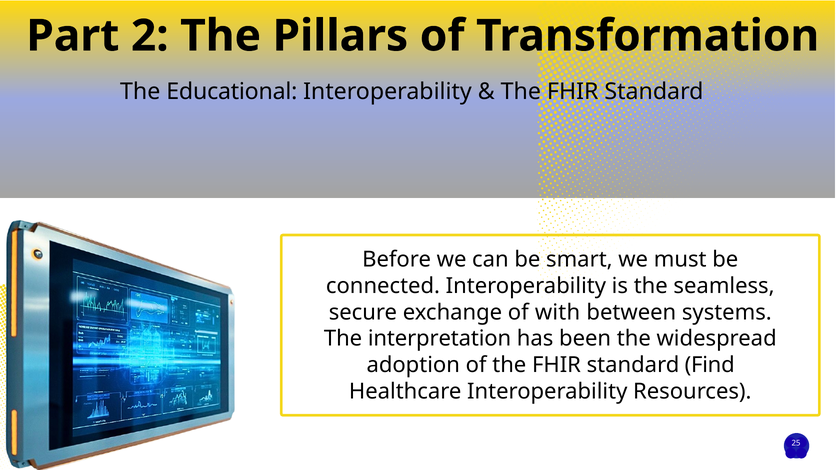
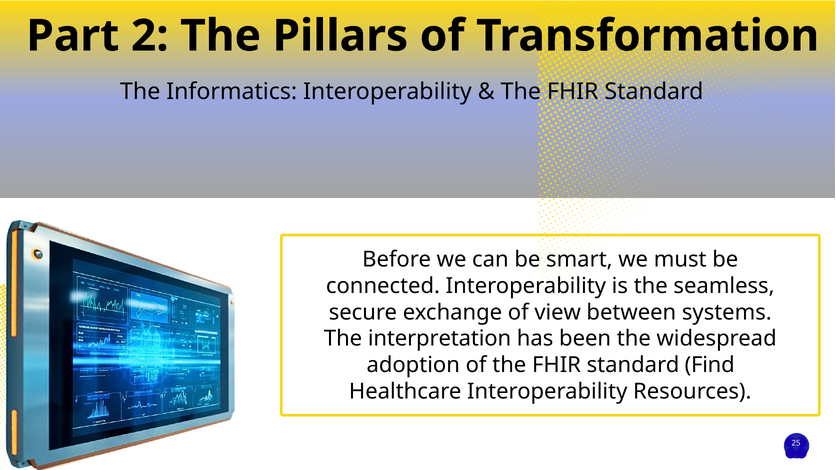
Educational: Educational -> Informatics (232, 92)
with: with -> view (558, 312)
